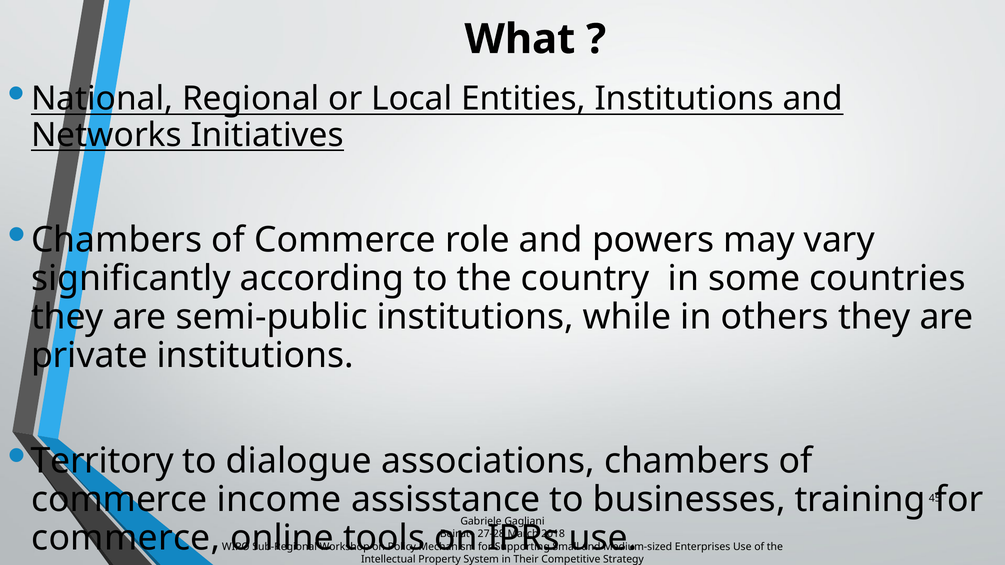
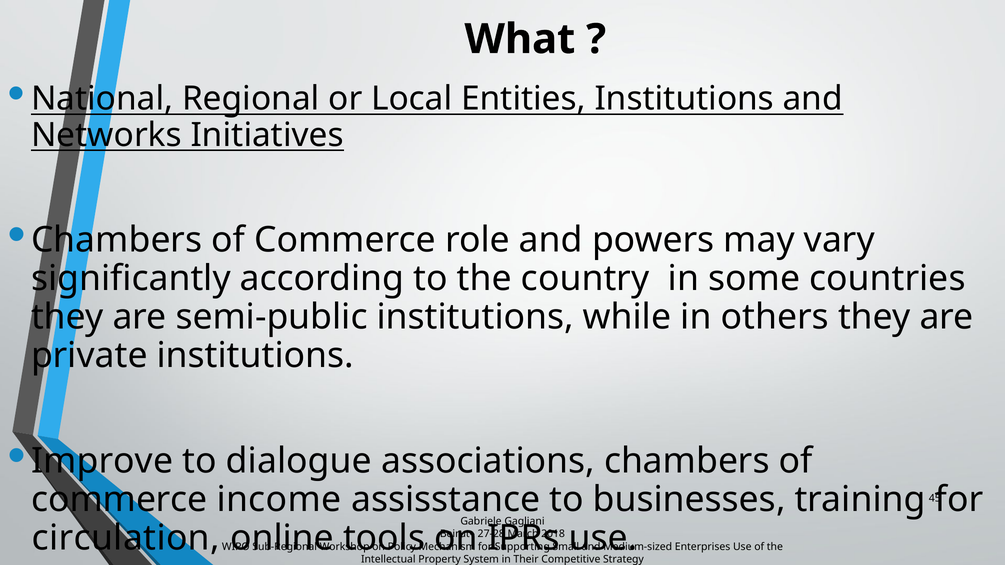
Territory: Territory -> Improve (102, 461)
commerce: commerce -> circulation (126, 538)
